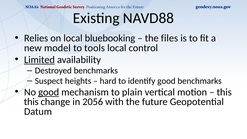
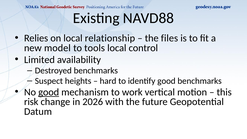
bluebooking: bluebooking -> relationship (110, 38)
Limited underline: present -> none (39, 60)
plain: plain -> work (132, 92)
this: this -> risk (31, 102)
2056: 2056 -> 2026 (93, 102)
